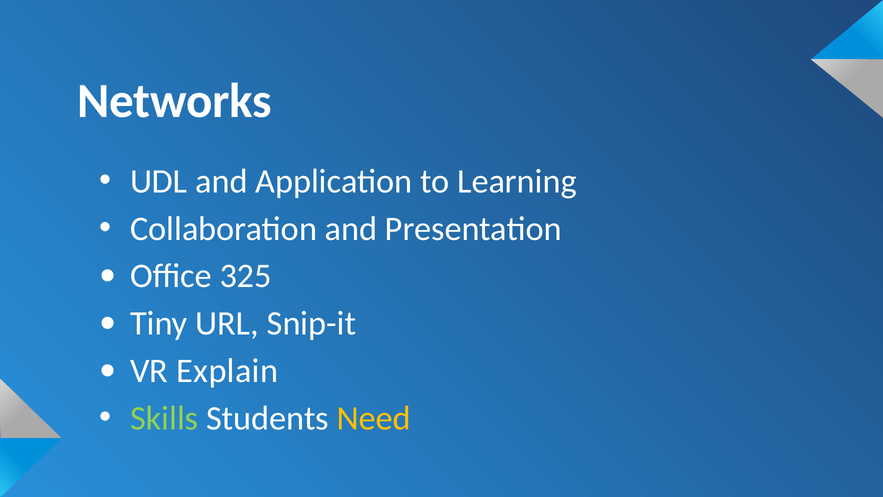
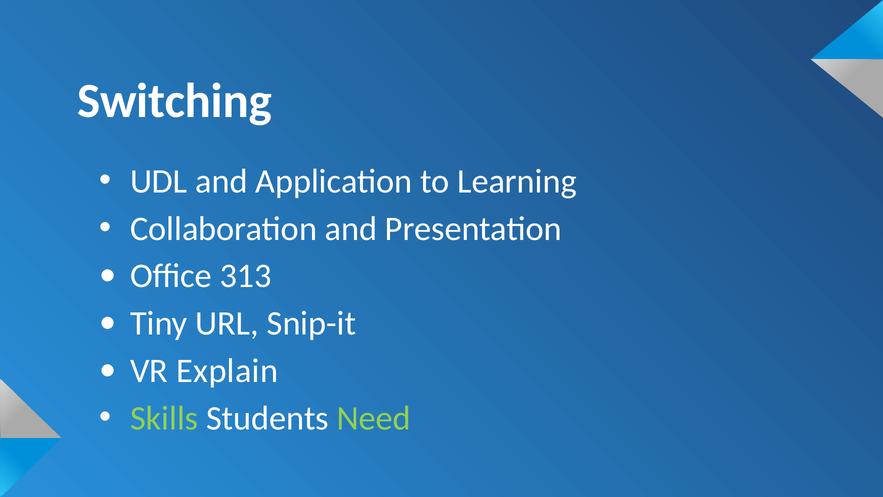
Networks: Networks -> Switching (175, 101)
325: 325 -> 313 (246, 276)
Need colour: yellow -> light green (374, 418)
